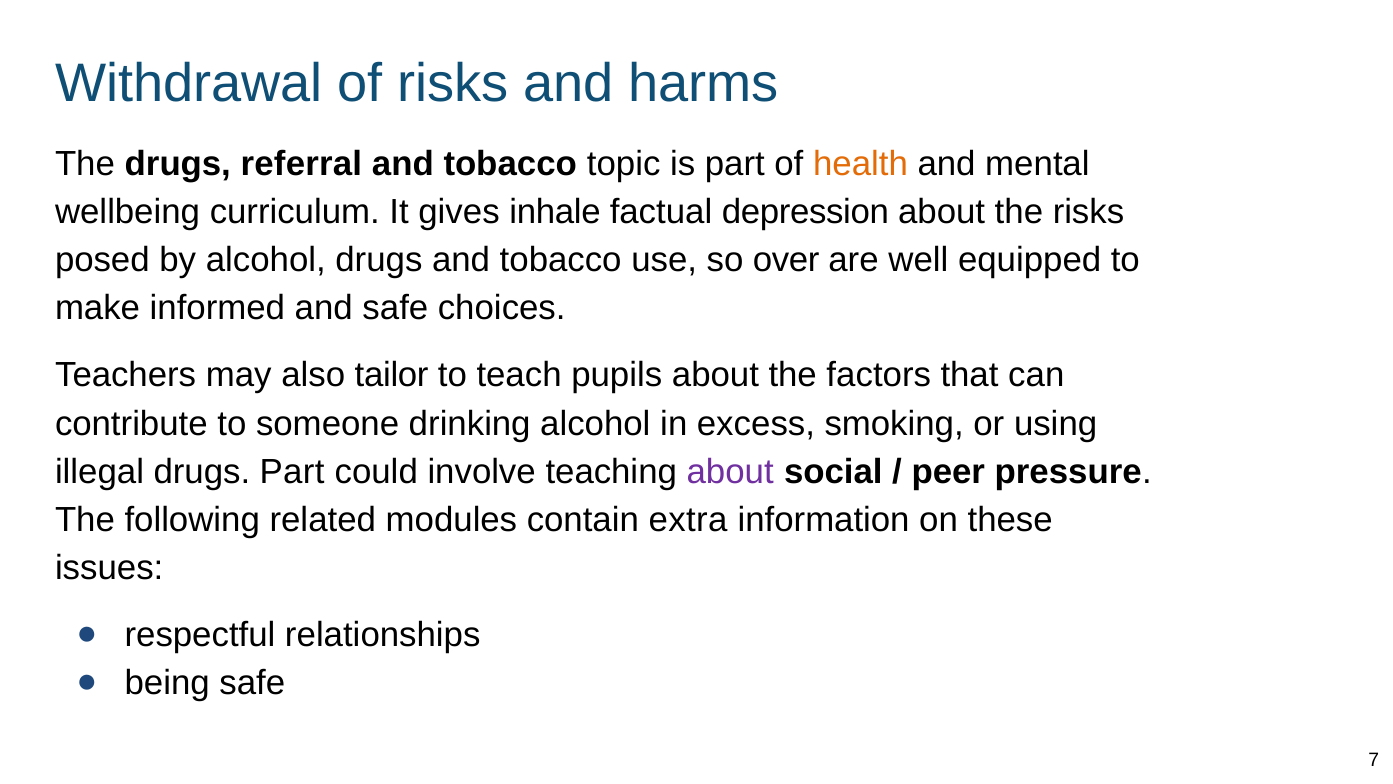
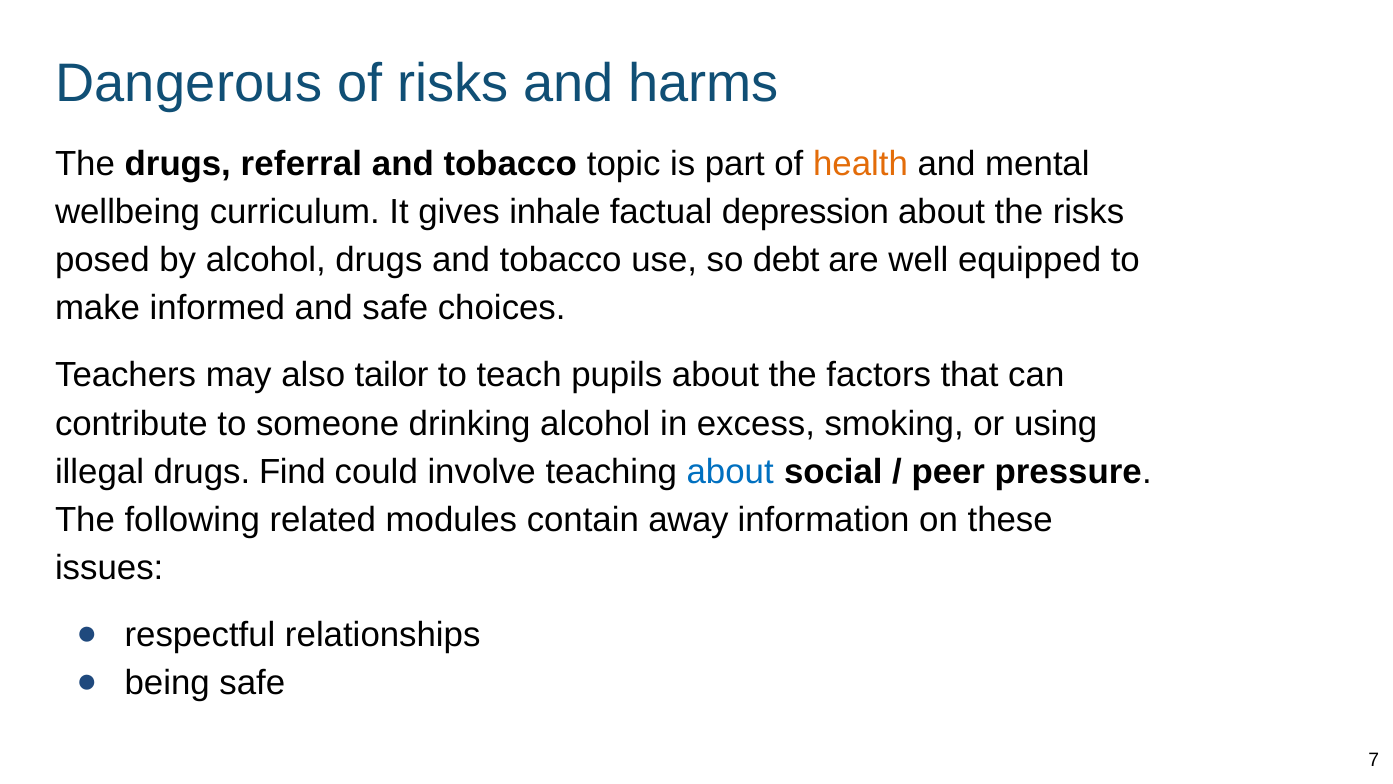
Withdrawal: Withdrawal -> Dangerous (189, 83)
over: over -> debt (786, 260)
drugs Part: Part -> Find (292, 471)
about colour: purple -> blue (730, 471)
extra: extra -> away (688, 519)
